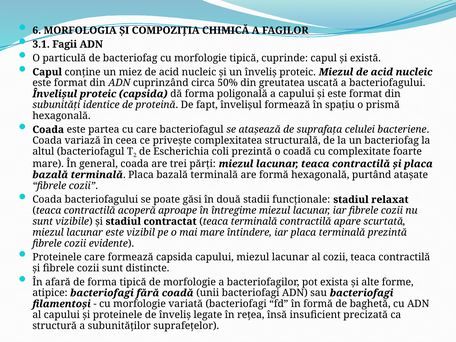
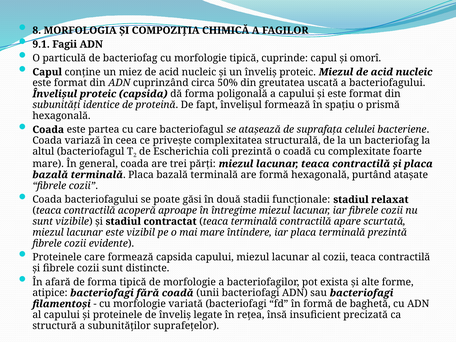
6: 6 -> 8 (37, 30)
3.1: 3.1 -> 9.1 (41, 44)
există: există -> omorî (365, 58)
